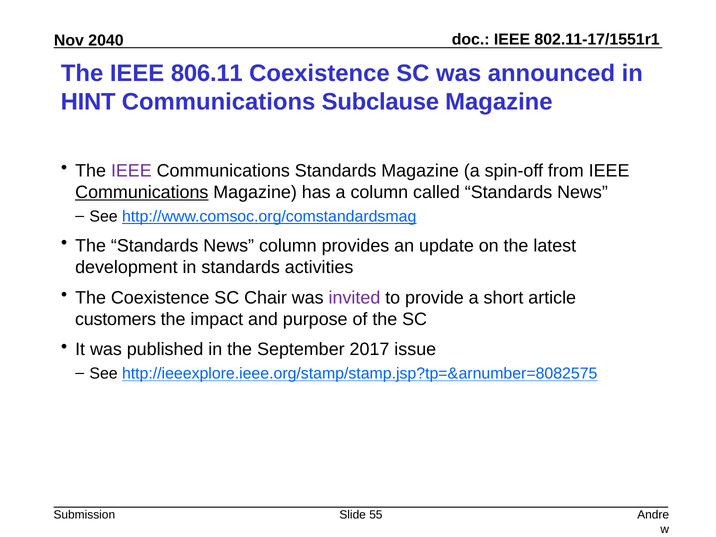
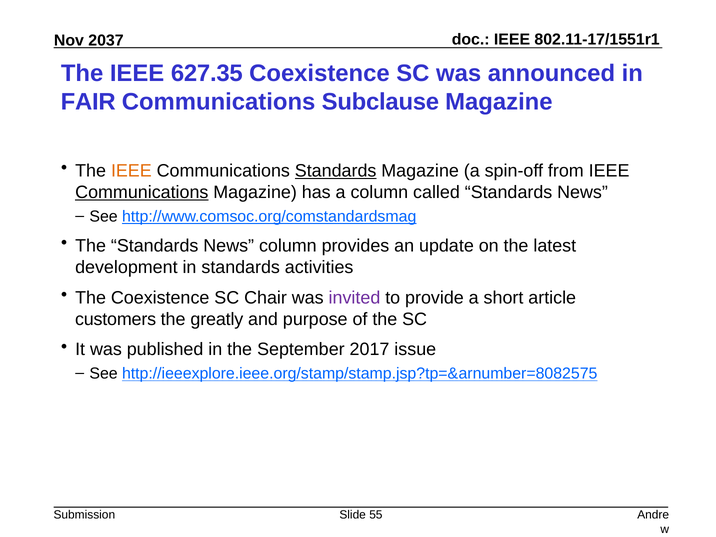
2040: 2040 -> 2037 (106, 41)
806.11: 806.11 -> 627.35 (207, 73)
HINT: HINT -> FAIR (88, 102)
IEEE colour: purple -> orange (131, 171)
Standards underline: none -> present (336, 171)
impact: impact -> greatly (217, 319)
